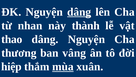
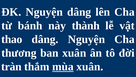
dâng underline: present -> none (79, 12)
nhan: nhan -> bánh (30, 25)
ban vâng: vâng -> xuân (74, 53)
hiệp: hiệp -> tràn (11, 66)
